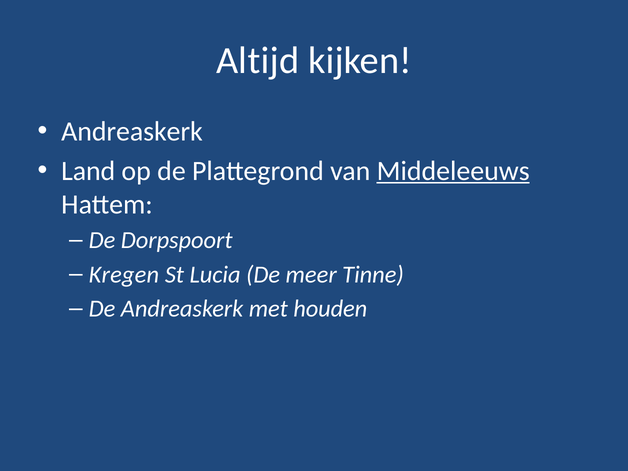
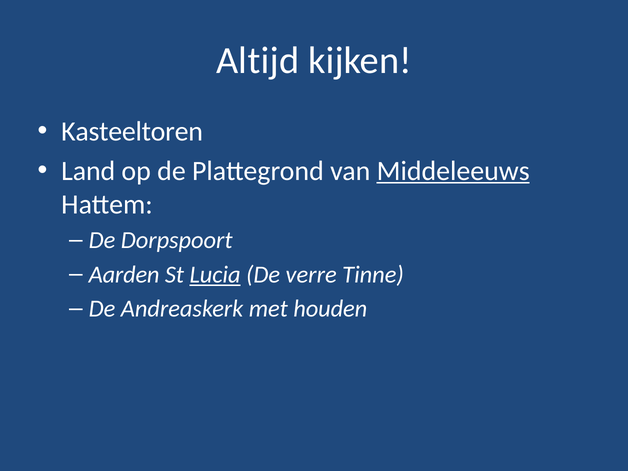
Andreaskerk: Andreaskerk -> Kasteeltoren (132, 132)
Kregen: Kregen -> Aarden (124, 275)
Lucia underline: none -> present (215, 275)
meer: meer -> verre (311, 275)
